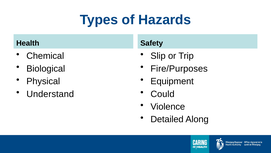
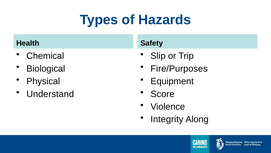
Could: Could -> Score (163, 94)
Detailed: Detailed -> Integrity (167, 119)
